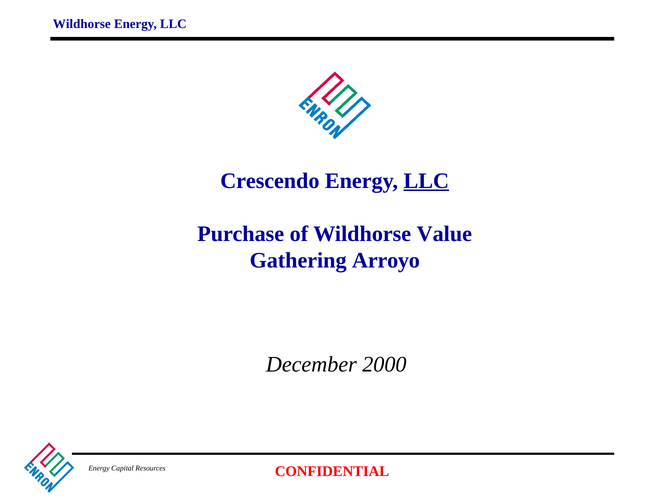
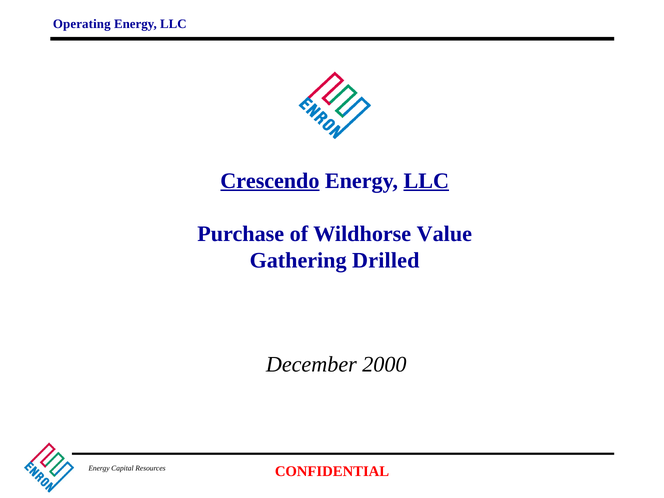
Wildhorse: Wildhorse -> Operating (82, 24)
Crescendo underline: none -> present (270, 181)
Arroyo: Arroyo -> Drilled (386, 260)
